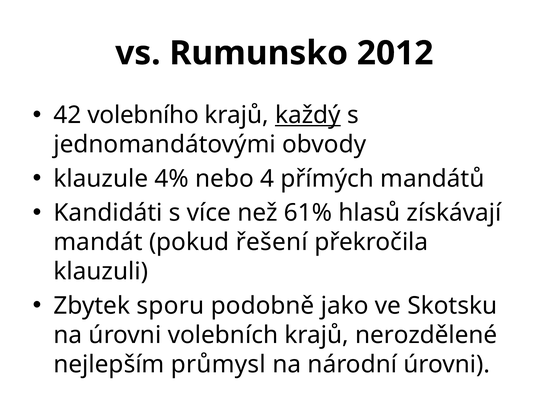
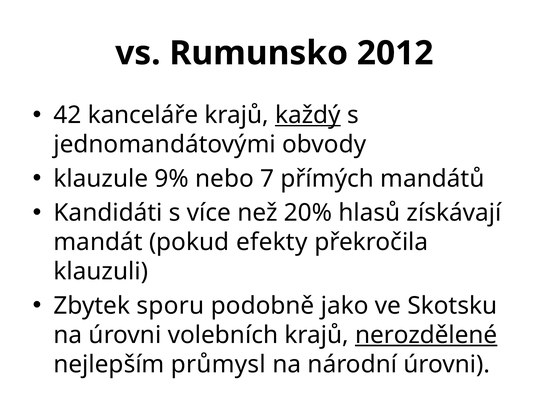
volebního: volebního -> kanceláře (143, 115)
4%: 4% -> 9% (172, 179)
4: 4 -> 7 (267, 179)
61%: 61% -> 20% (308, 213)
řešení: řešení -> efekty (272, 242)
nerozdělené underline: none -> present (426, 335)
